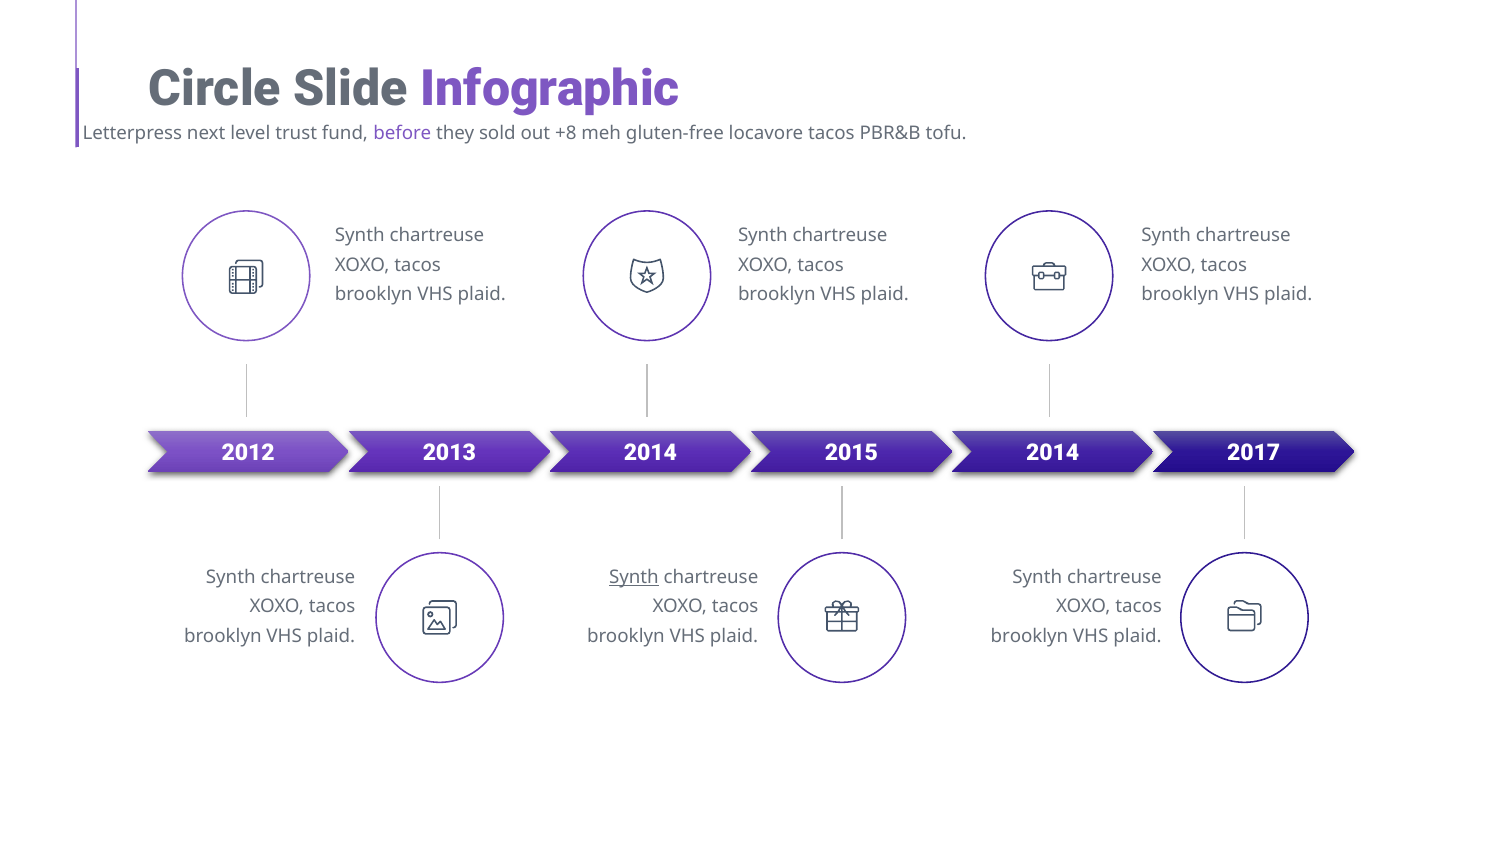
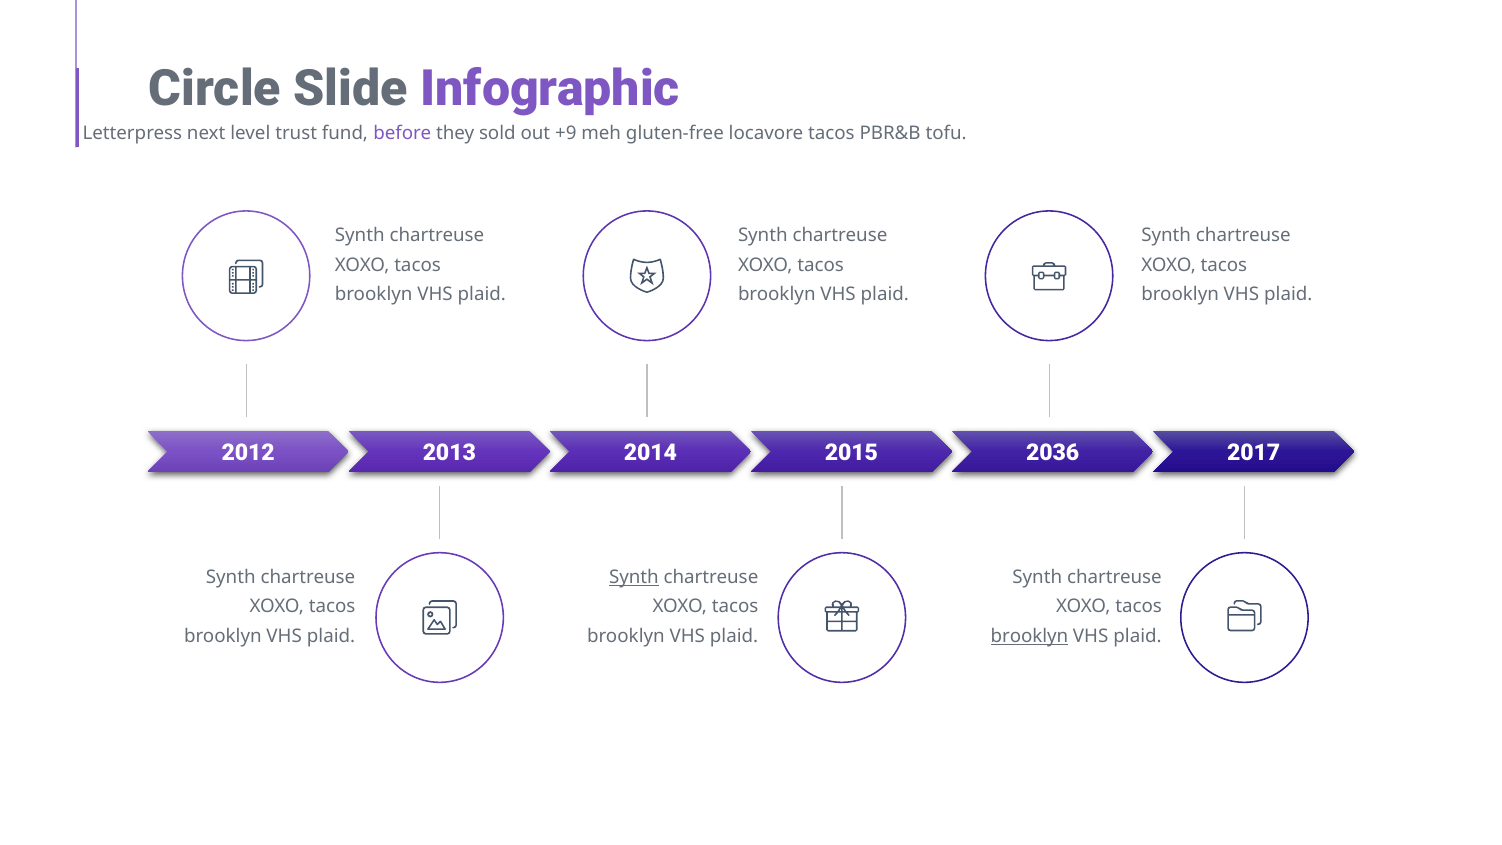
+8: +8 -> +9 (566, 134)
2015 2014: 2014 -> 2036 (1053, 453)
brooklyn underline: none -> present (1030, 636)
